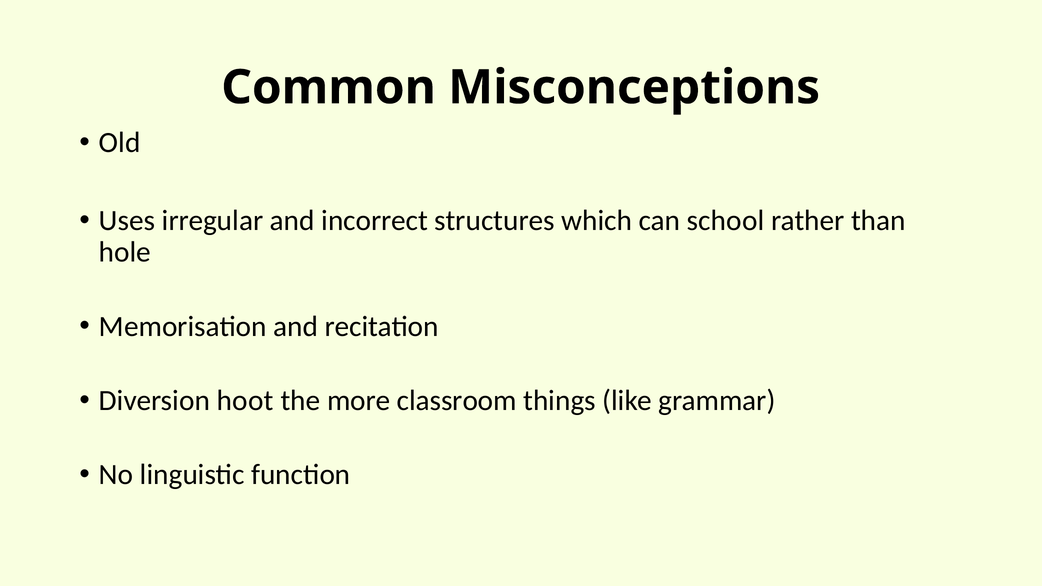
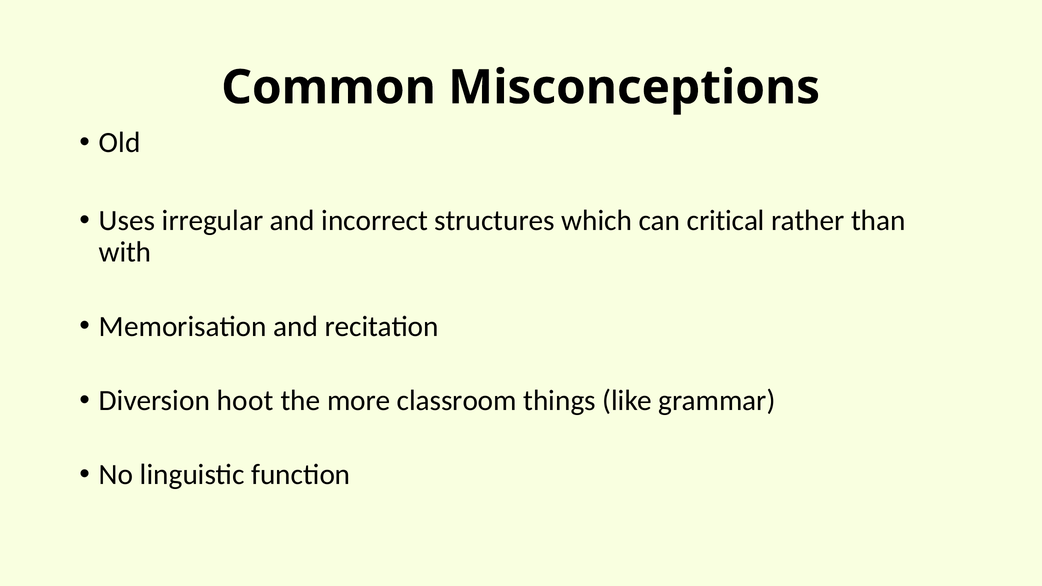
school: school -> critical (726, 220)
hole: hole -> with (125, 252)
